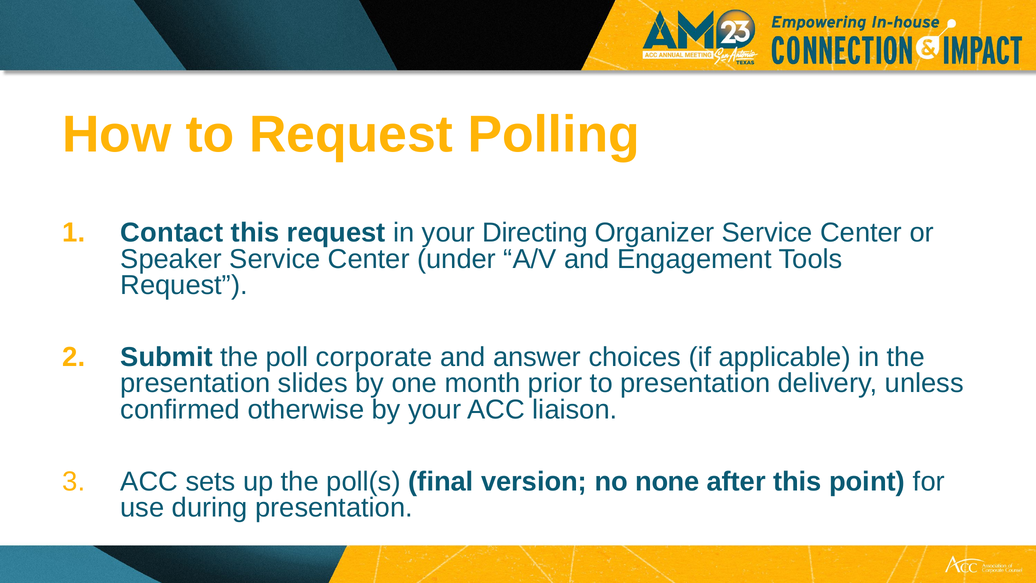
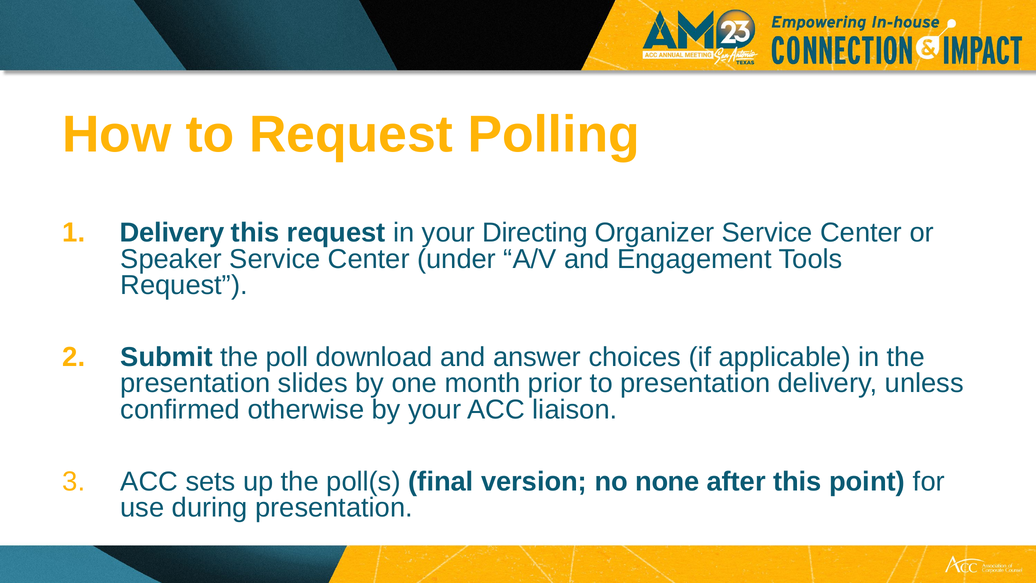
Contact: Contact -> Delivery (172, 233)
corporate: corporate -> download (374, 357)
